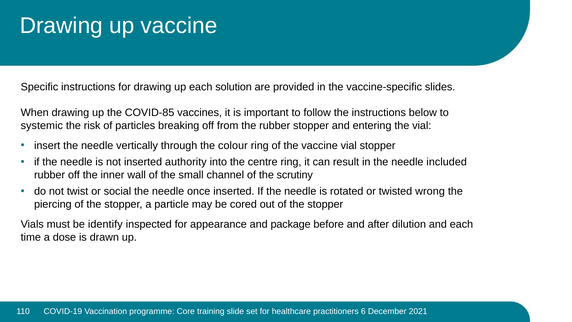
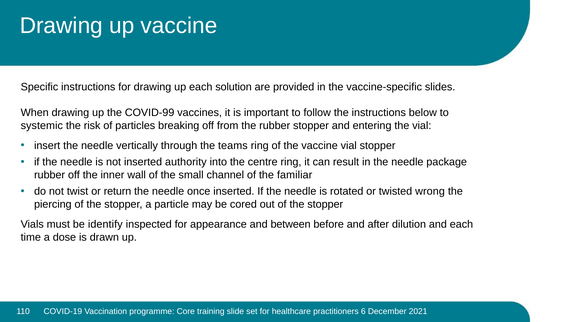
COVID-85: COVID-85 -> COVID-99 (150, 113)
colour: colour -> teams (233, 145)
included: included -> package (447, 162)
scrutiny: scrutiny -> familiar (295, 175)
social: social -> return (117, 191)
package: package -> between (291, 224)
